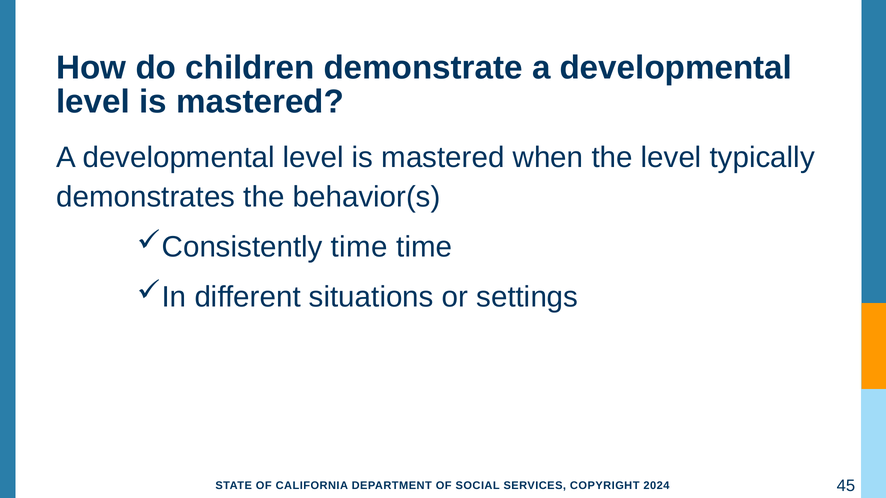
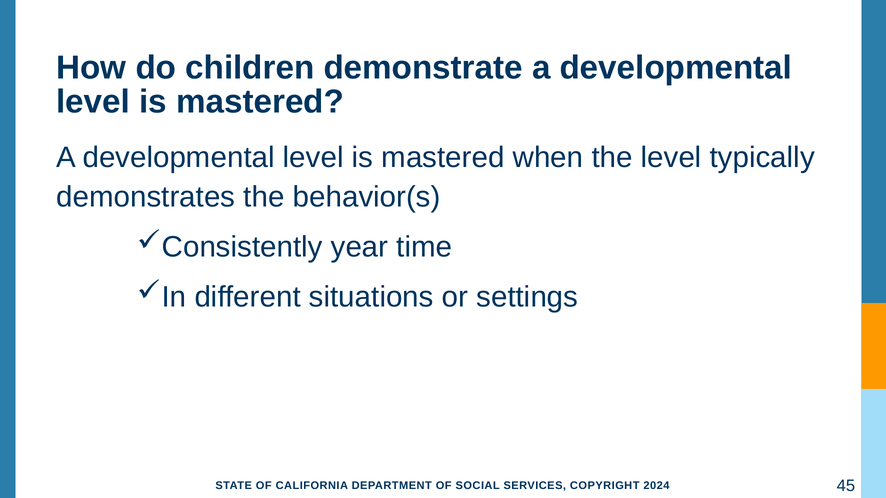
time: time -> year (359, 247)
